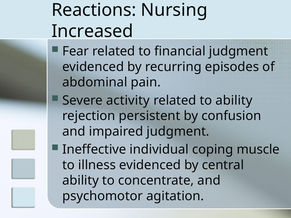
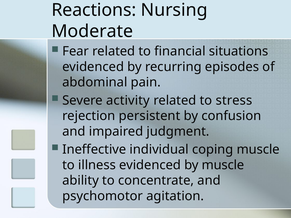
Increased: Increased -> Moderate (92, 31)
financial judgment: judgment -> situations (239, 51)
to ability: ability -> stress (234, 101)
by central: central -> muscle (223, 165)
